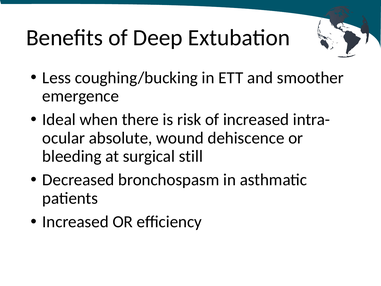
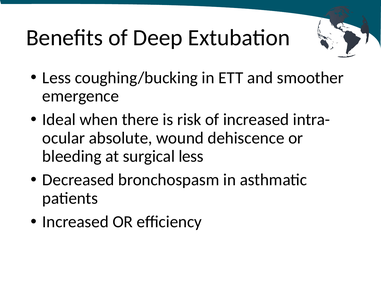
surgical still: still -> less (191, 156)
